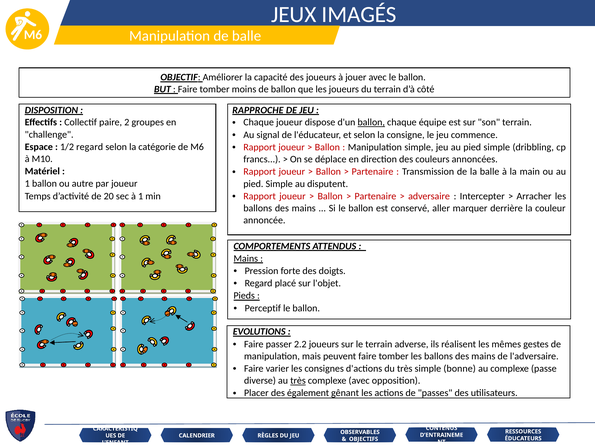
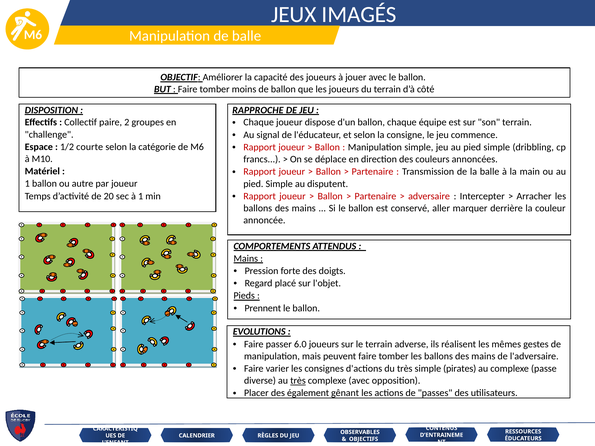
ballon underline: present -> none (371, 122)
1/2 regard: regard -> courte (90, 147)
Perceptif: Perceptif -> Prennent (263, 308)
2.2: 2.2 -> 6.0 (300, 344)
bonne: bonne -> pirates (460, 369)
